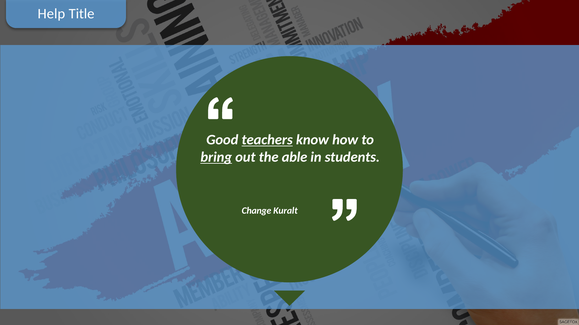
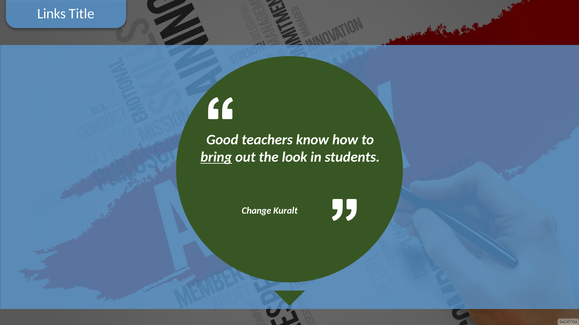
Help: Help -> Links (52, 14)
teachers underline: present -> none (267, 140)
able: able -> look (295, 157)
